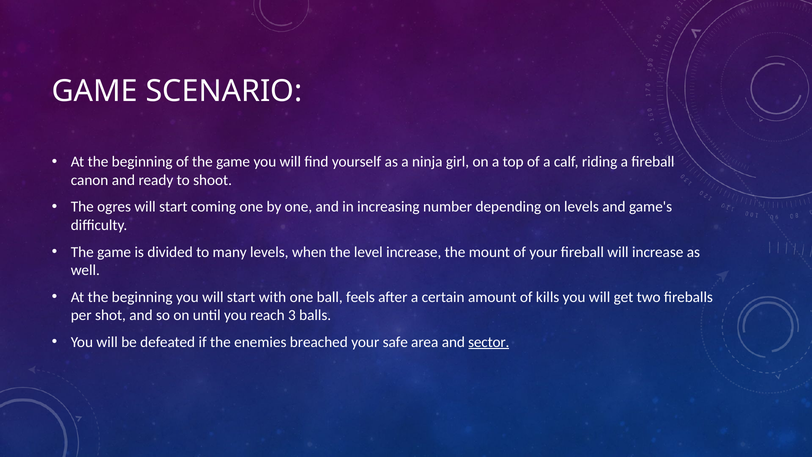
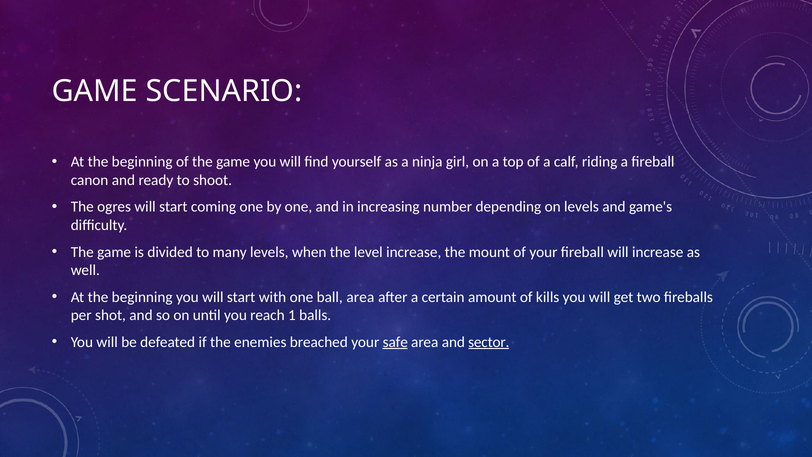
ball feels: feels -> area (360, 297)
3: 3 -> 1 (292, 315)
safe underline: none -> present (395, 342)
